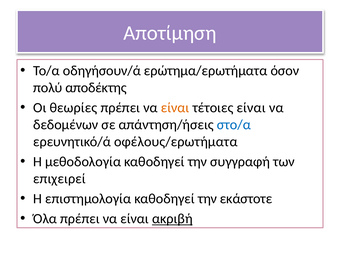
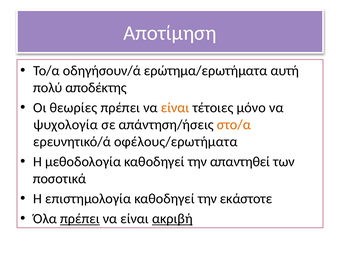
όσον: όσον -> αυτή (285, 71)
τέτοιες είναι: είναι -> μόνο (251, 108)
δεδομένων: δεδομένων -> ψυχολογία (66, 125)
στο/α colour: blue -> orange (234, 125)
συγγραφή: συγγραφή -> απαντηθεί (240, 162)
επιχειρεί: επιχειρεί -> ποσοτικά (60, 179)
πρέπει underline: none -> present (80, 219)
